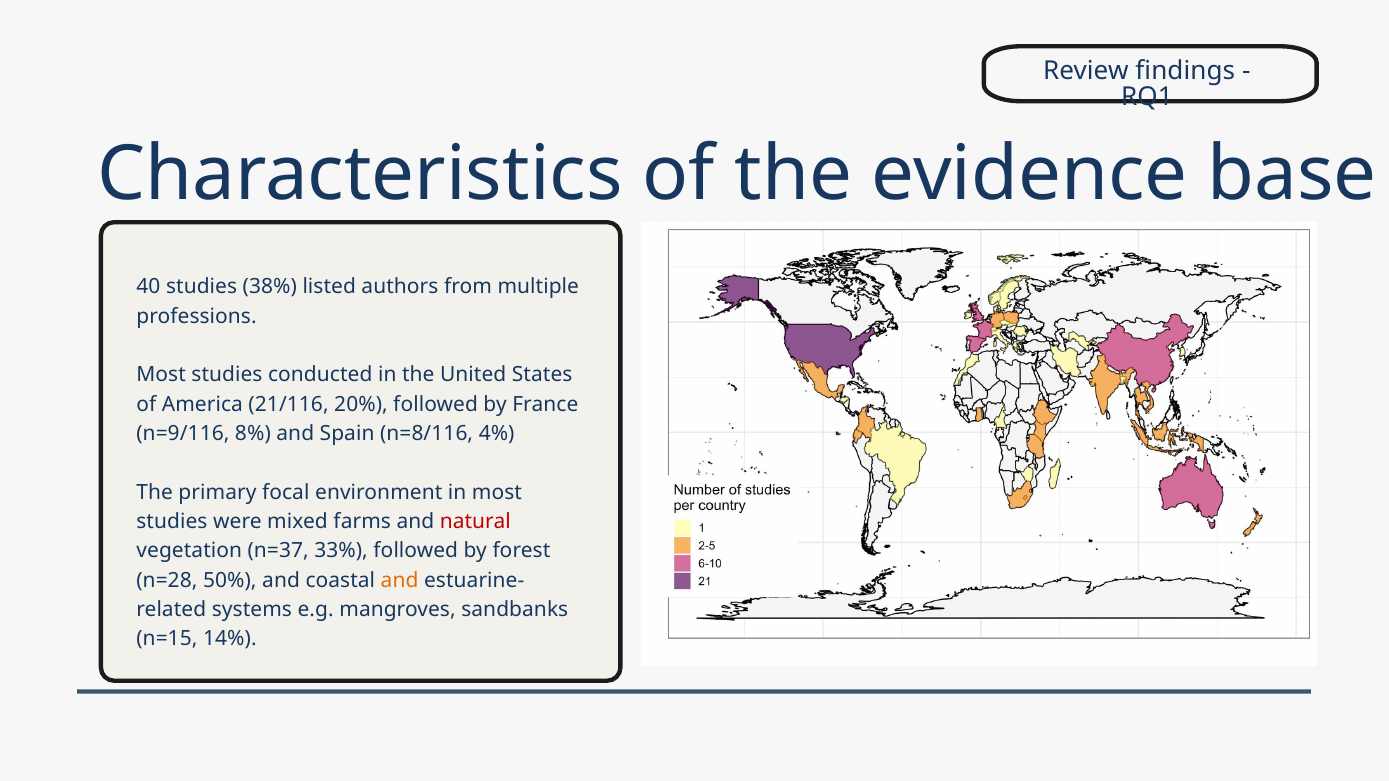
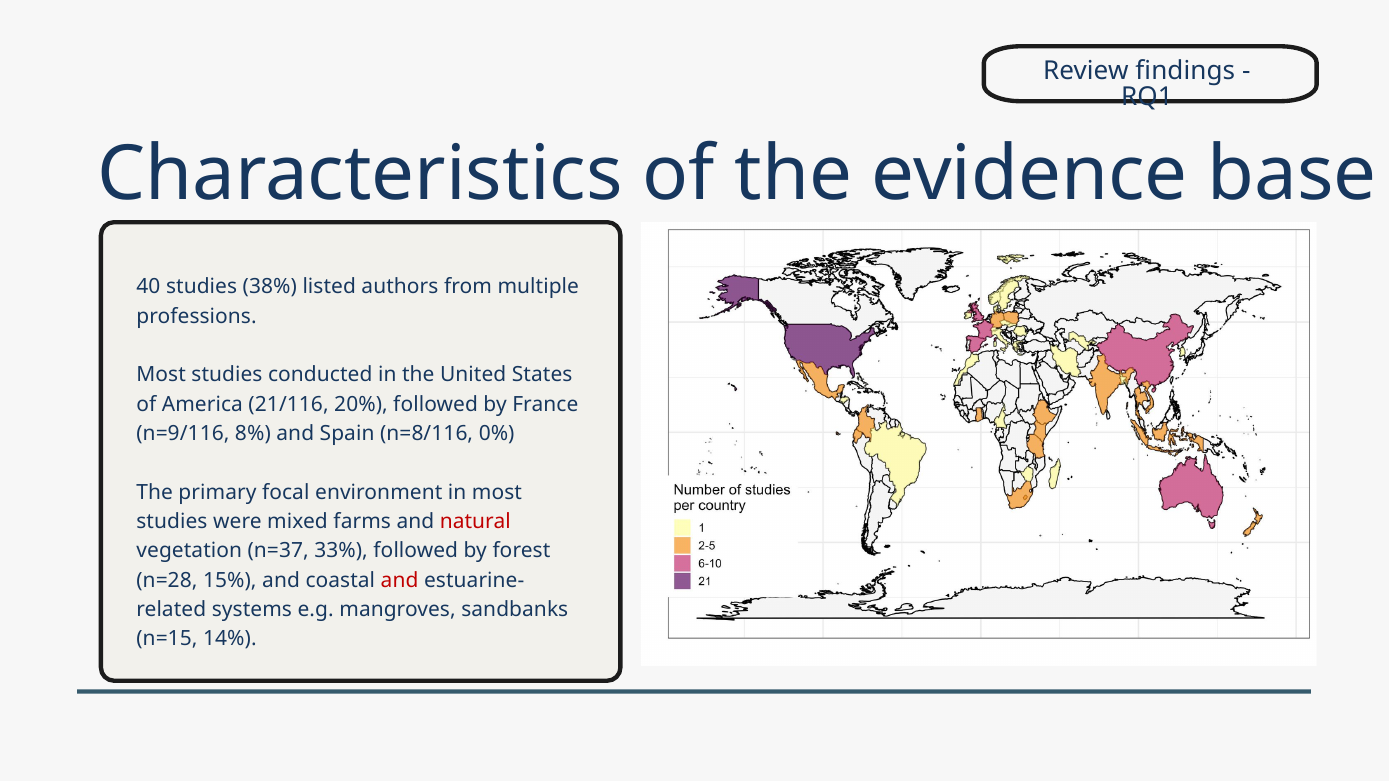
4%: 4% -> 0% (497, 434)
50%: 50% -> 15% (230, 580)
and colour: orange -> red (400, 580)
